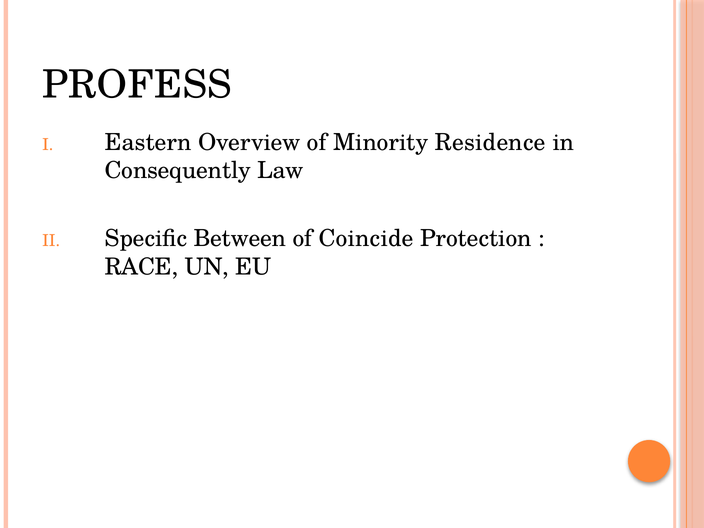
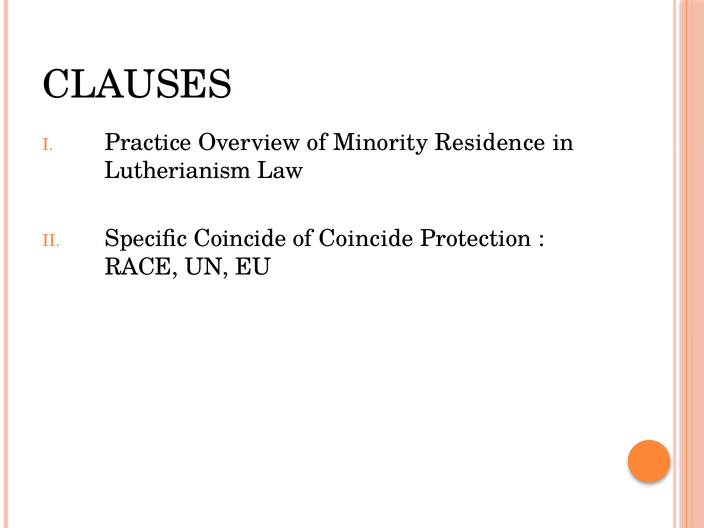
PROFESS: PROFESS -> CLAUSES (137, 85)
Eastern: Eastern -> Practice (148, 142)
Consequently: Consequently -> Lutherianism (178, 171)
Specific Between: Between -> Coincide (240, 239)
